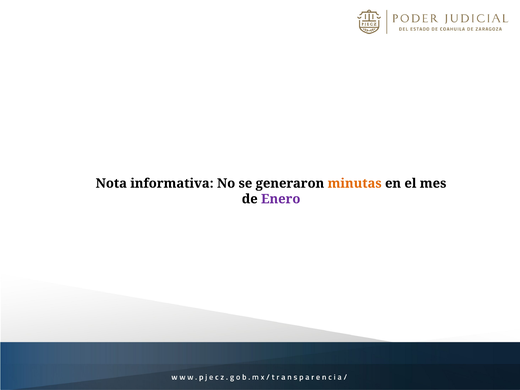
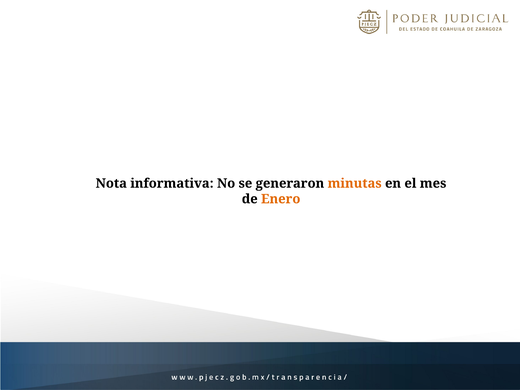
Enero colour: purple -> orange (281, 199)
